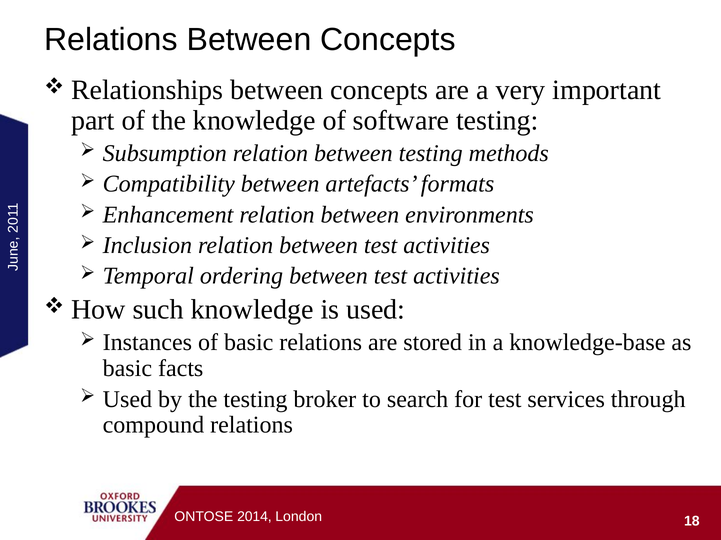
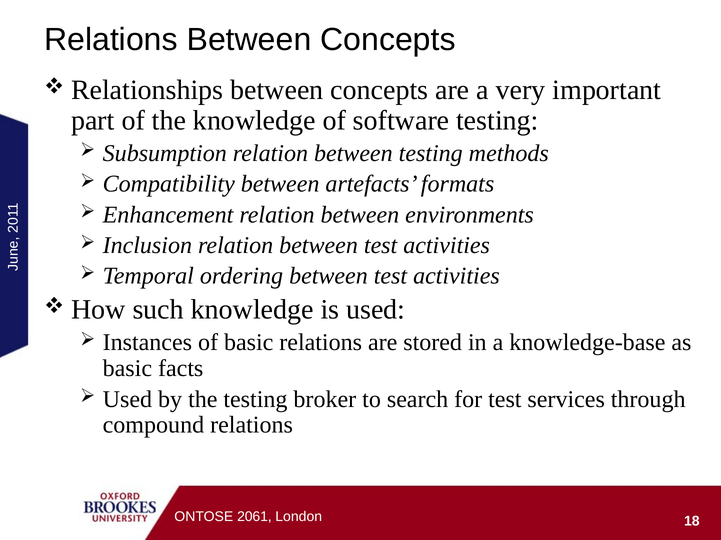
2014: 2014 -> 2061 (254, 517)
